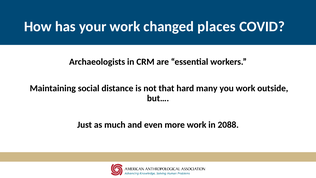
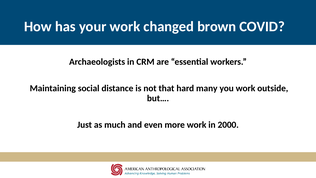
places: places -> brown (217, 27)
2088: 2088 -> 2000 (228, 125)
